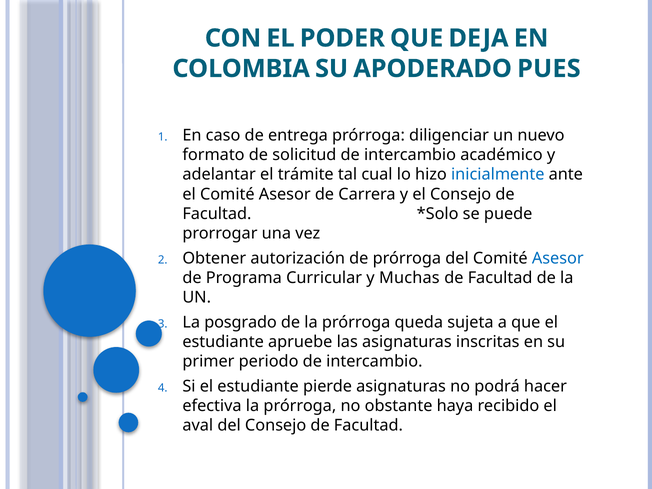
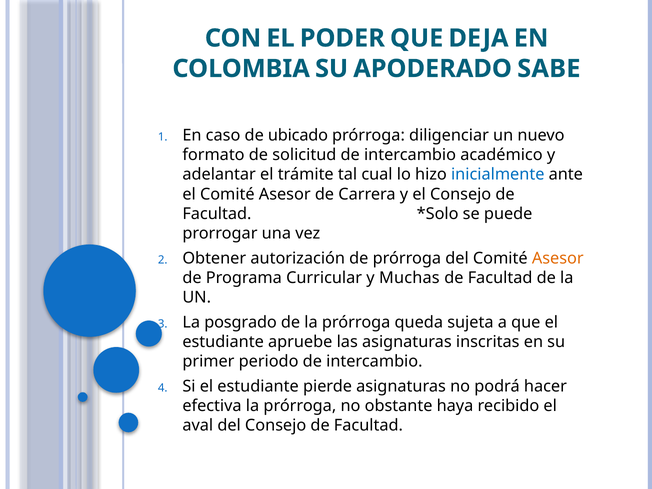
PUES: PUES -> SABE (549, 69)
entrega: entrega -> ubicado (298, 135)
Asesor colour: blue -> orange (558, 258)
